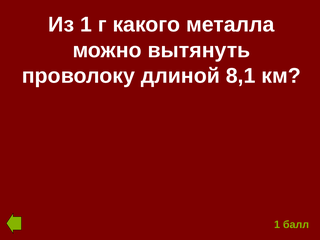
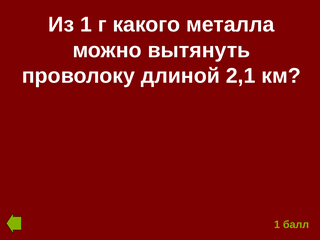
8,1: 8,1 -> 2,1 (241, 76)
